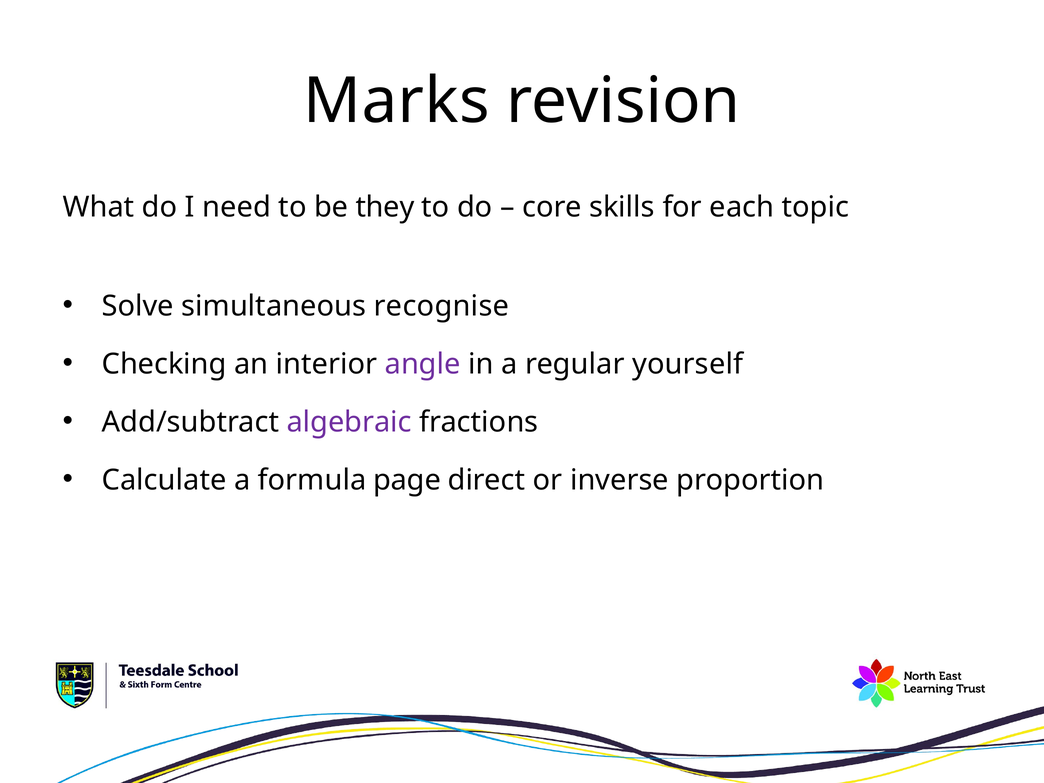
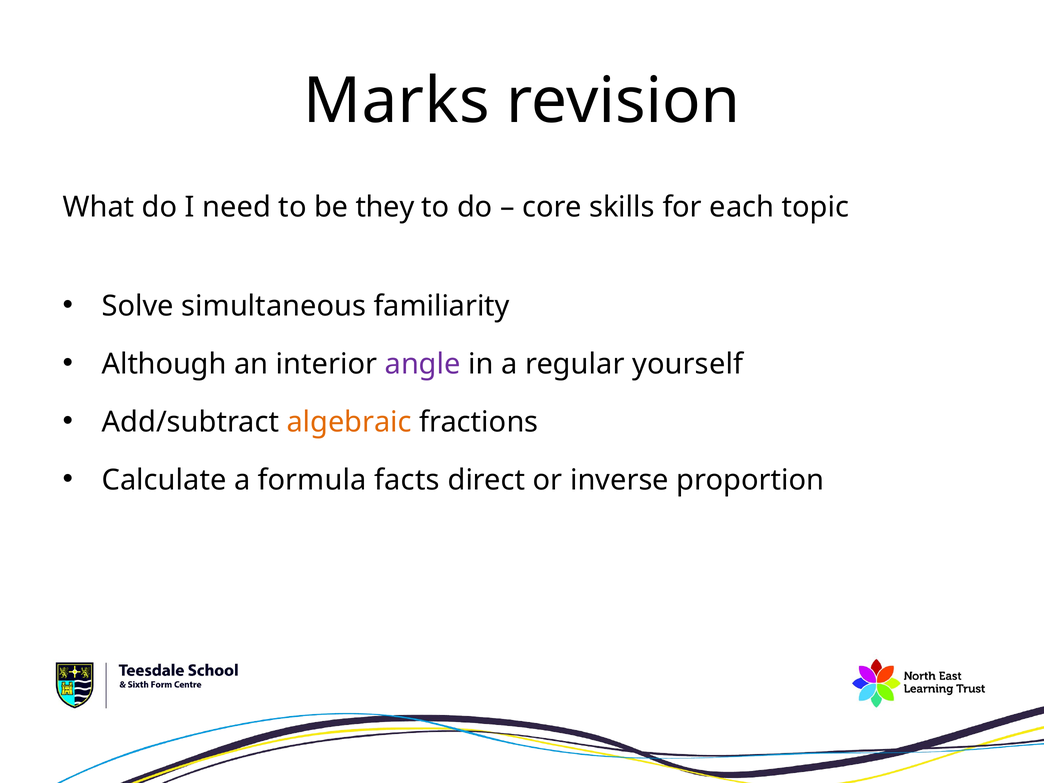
recognise: recognise -> familiarity (442, 306)
Checking: Checking -> Although (164, 364)
algebraic colour: purple -> orange (349, 422)
page: page -> facts (407, 480)
